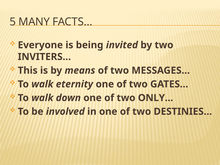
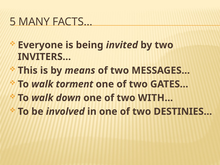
eternity: eternity -> torment (75, 84)
ONLY…: ONLY… -> WITH… (155, 98)
